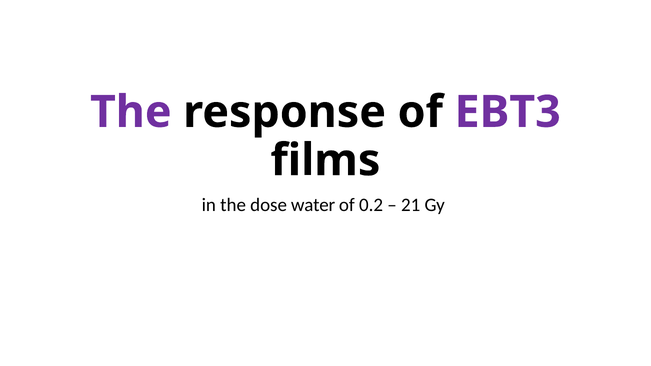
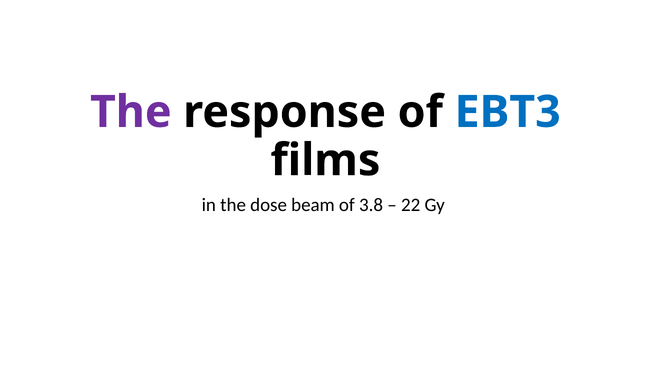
EBT3 colour: purple -> blue (508, 112)
water: water -> beam (313, 205)
0.2: 0.2 -> 3.8 (371, 205)
21: 21 -> 22 (411, 205)
